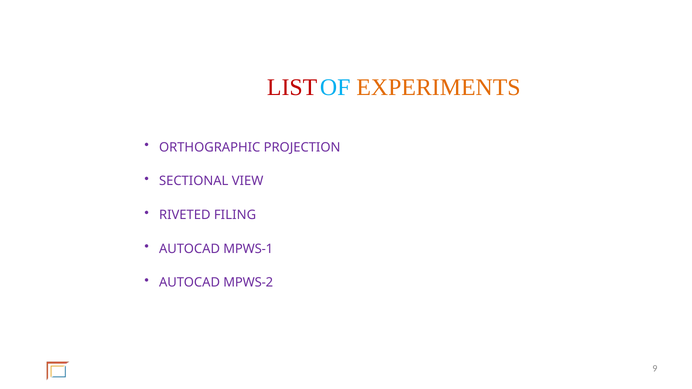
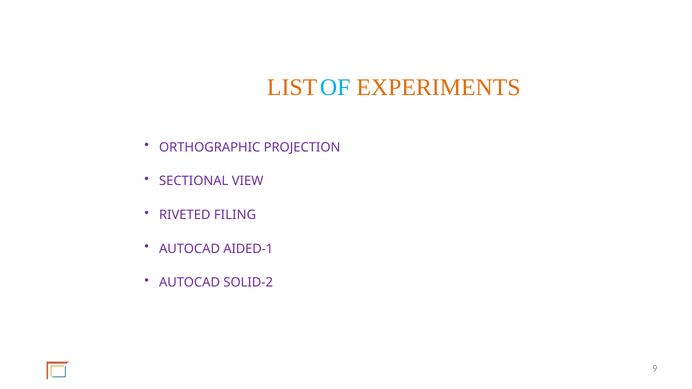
LIST colour: red -> orange (292, 88)
MPWS-1: MPWS-1 -> AIDED-1 (248, 249)
MPWS-2: MPWS-2 -> SOLID-2 (248, 283)
